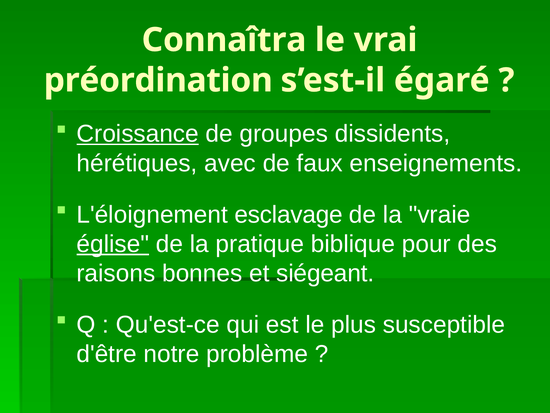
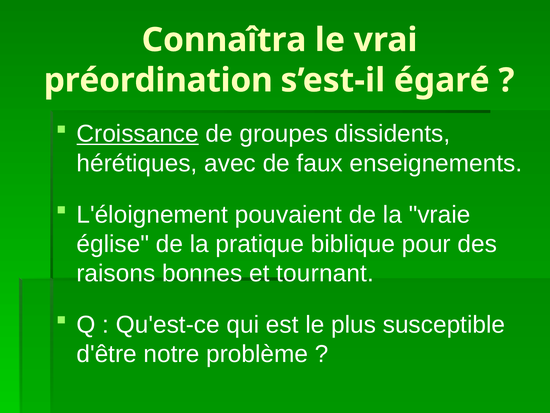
esclavage: esclavage -> pouvaient (288, 214)
église underline: present -> none (113, 244)
siégeant: siégeant -> tournant (325, 273)
